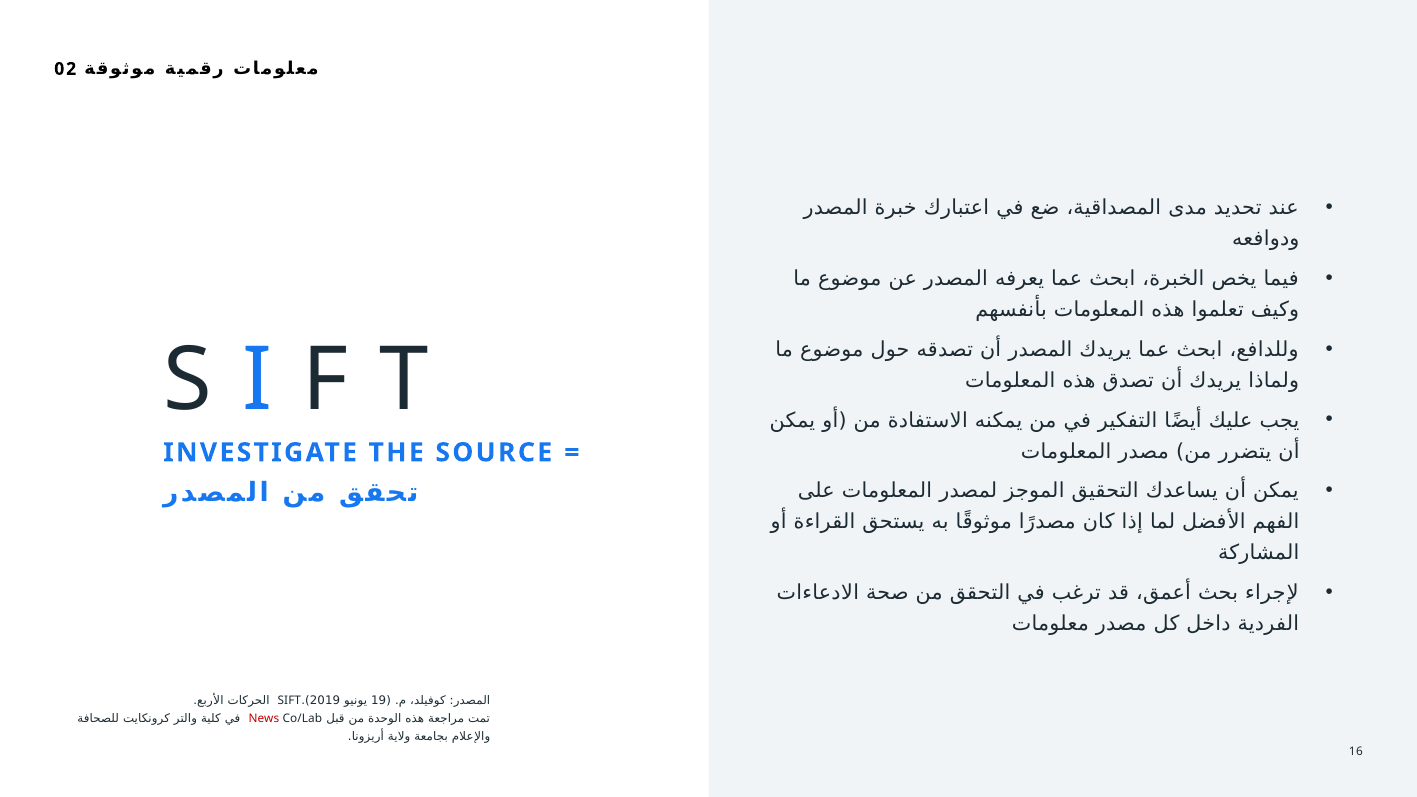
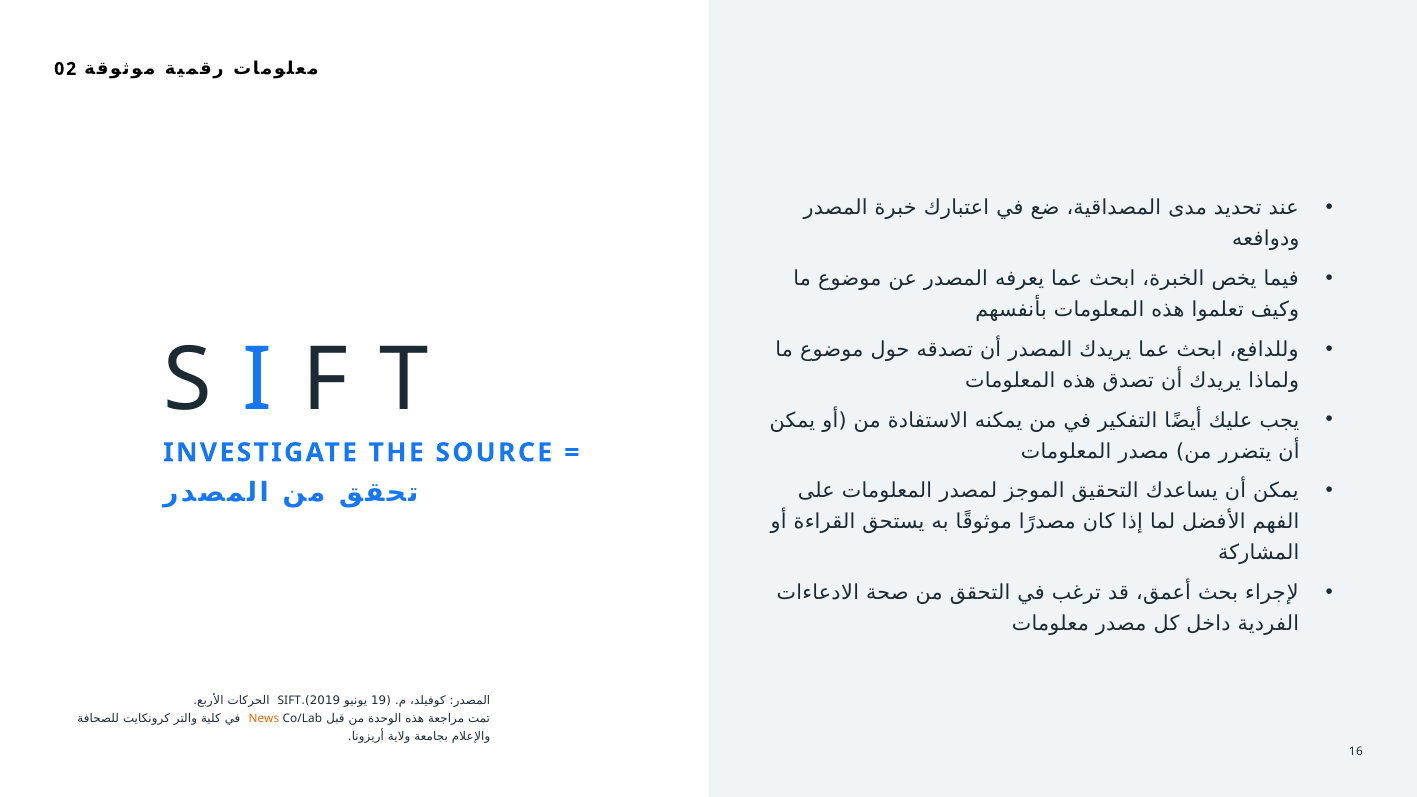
News colour: red -> orange (264, 719)
